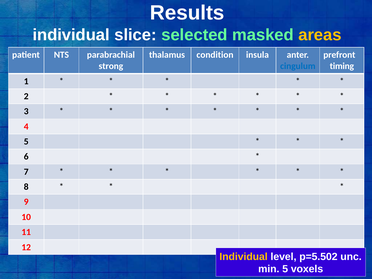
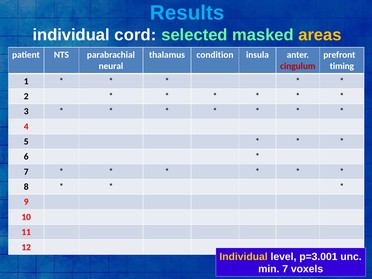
Results colour: white -> light blue (187, 13)
slice: slice -> cord (135, 35)
strong: strong -> neural (111, 66)
cingulum colour: blue -> red (298, 66)
p=5.502: p=5.502 -> p=3.001 (318, 257)
min 5: 5 -> 7 (285, 269)
